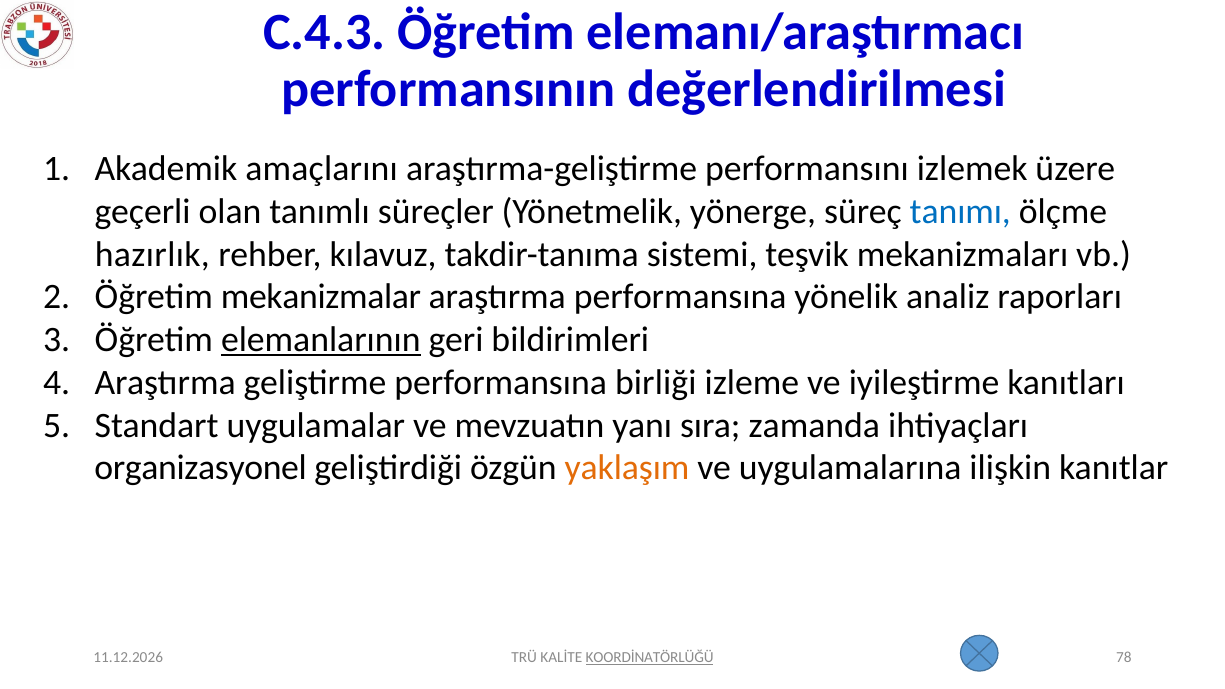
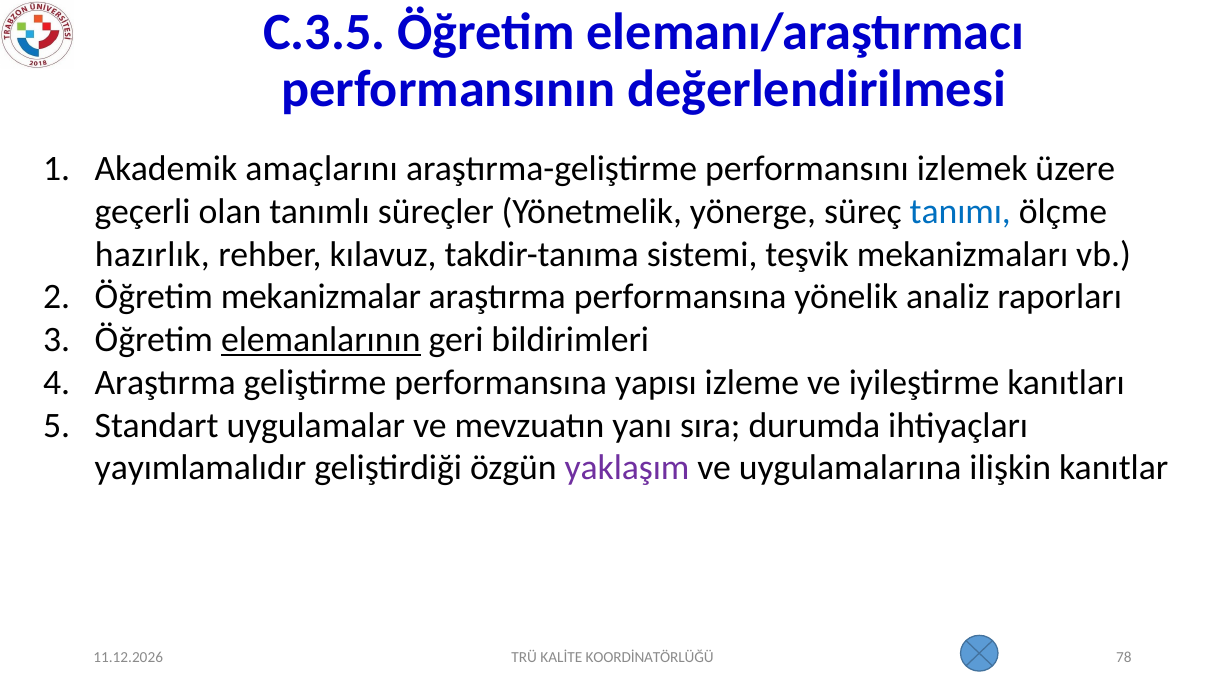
C.4.3: C.4.3 -> C.3.5 (324, 32)
birliği: birliği -> yapısı (656, 383)
zamanda: zamanda -> durumda (814, 425)
organizasyonel: organizasyonel -> yayımlamalıdır (200, 468)
yaklaşım colour: orange -> purple (627, 468)
KOORDİNATÖRLÜĞÜ underline: present -> none (650, 658)
